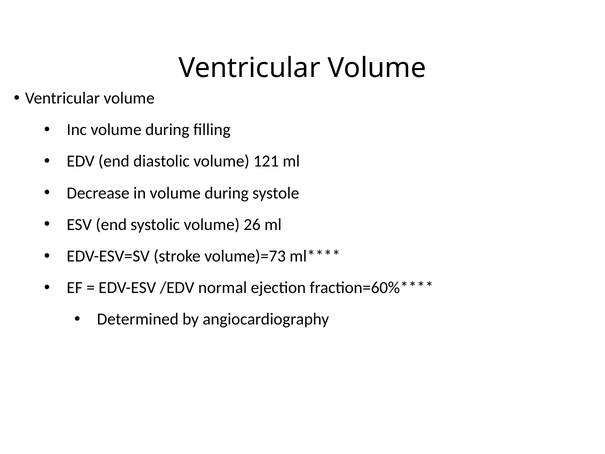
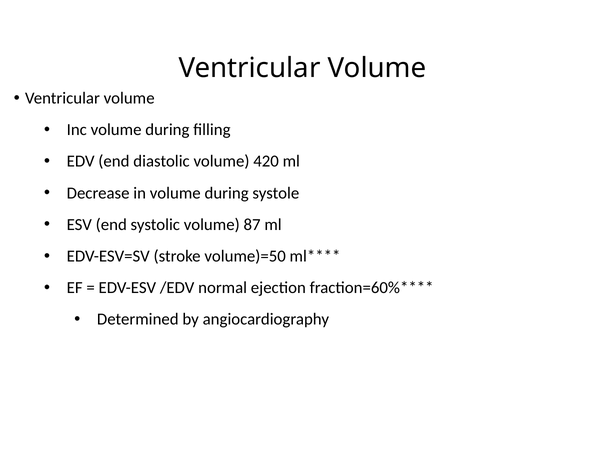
121: 121 -> 420 (266, 161)
26: 26 -> 87 (252, 224)
volume)=73: volume)=73 -> volume)=50 (245, 256)
